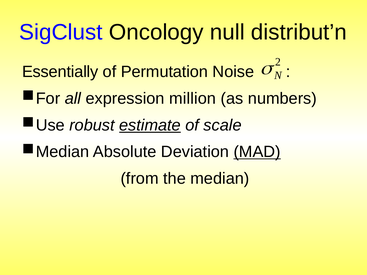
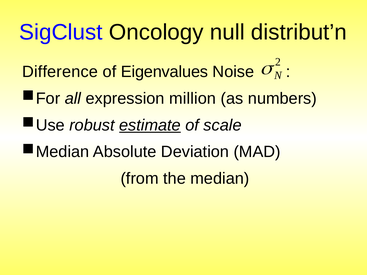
Essentially: Essentially -> Difference (60, 72)
Permutation: Permutation -> Eigenvalues (164, 72)
MAD underline: present -> none (257, 152)
